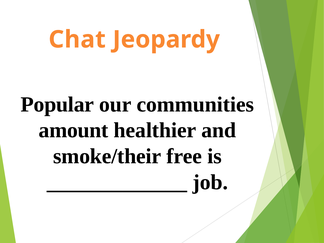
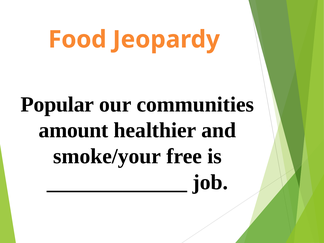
Chat: Chat -> Food (77, 39)
smoke/their: smoke/their -> smoke/your (107, 156)
